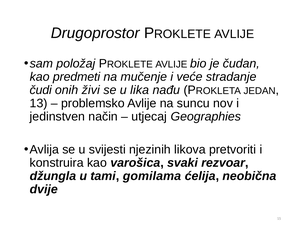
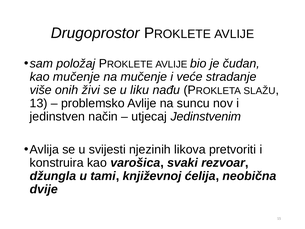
kao predmeti: predmeti -> mučenje (76, 77)
čudi: čudi -> više (41, 90)
lika: lika -> liku (140, 90)
JEDAN: JEDAN -> SLAŽU (259, 91)
Geographies: Geographies -> Jedinstvenim (206, 116)
gomilama: gomilama -> književnoj (152, 176)
